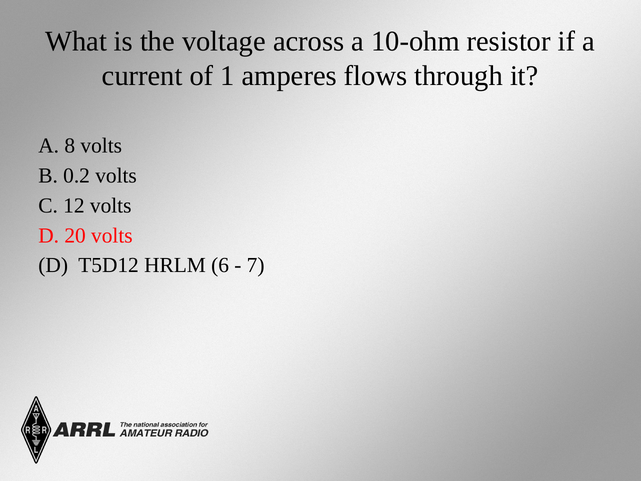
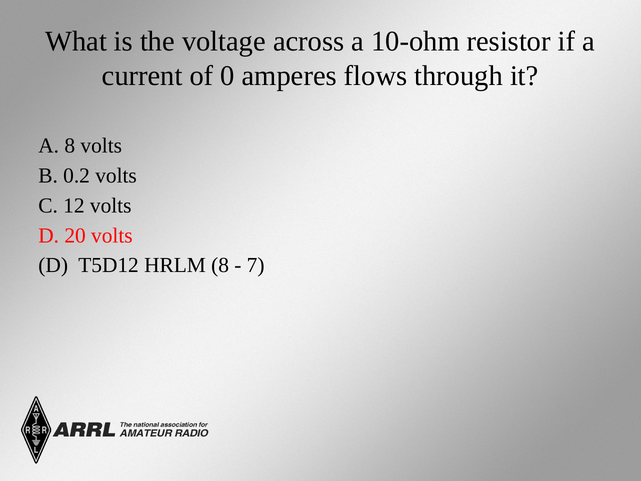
1: 1 -> 0 (228, 76)
HRLM 6: 6 -> 8 (220, 265)
